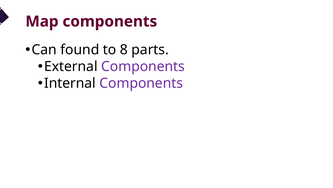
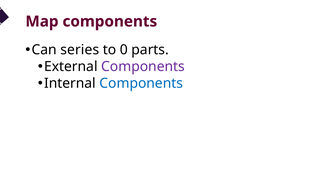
found: found -> series (80, 50)
8: 8 -> 0 (124, 50)
Components colour: purple -> blue (141, 83)
